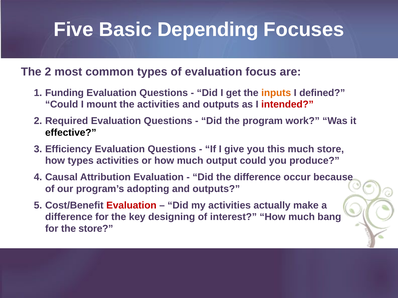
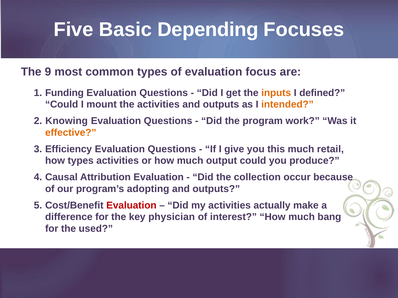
The 2: 2 -> 9 (48, 72)
intended colour: red -> orange (287, 104)
Required: Required -> Knowing (67, 121)
effective colour: black -> orange (71, 133)
much store: store -> retail (330, 149)
the difference: difference -> collection (257, 177)
designing: designing -> physician (172, 217)
the store: store -> used (96, 229)
